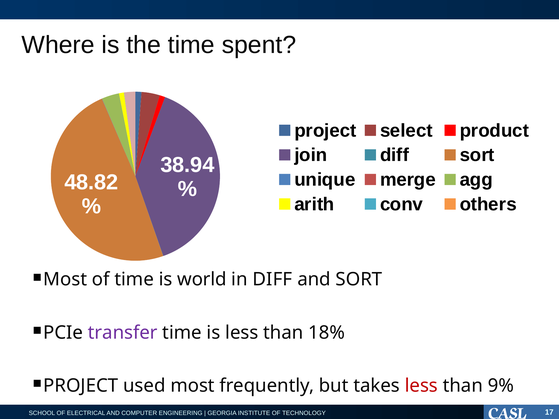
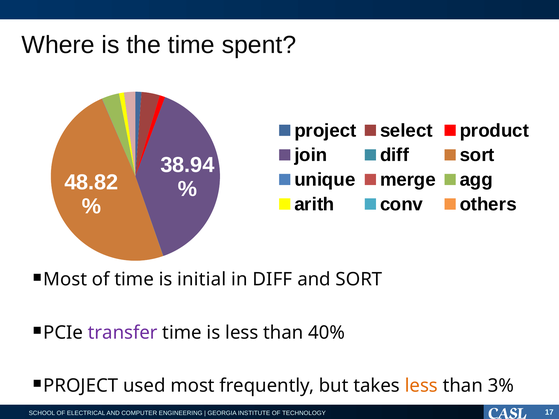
world: world -> initial (202, 280)
18%: 18% -> 40% (327, 333)
less colour: red -> orange (421, 386)
9%: 9% -> 3% (501, 386)
